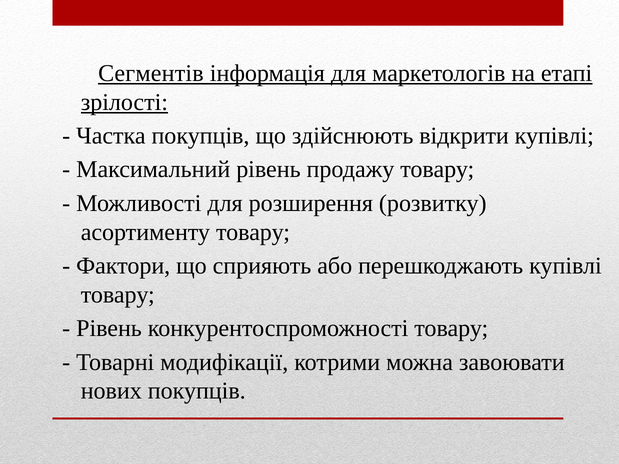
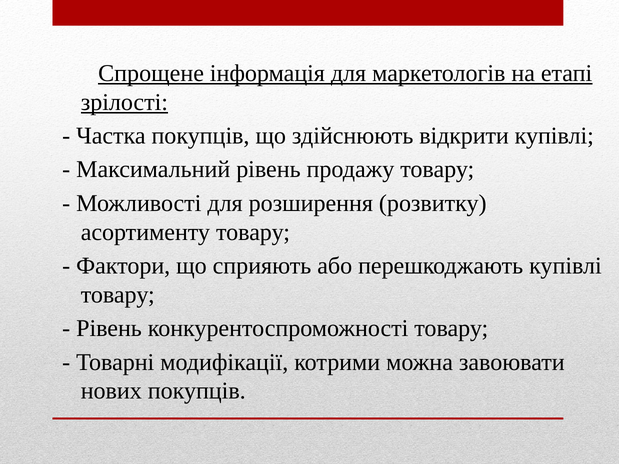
Сегментів: Сегментів -> Спрощене (151, 73)
